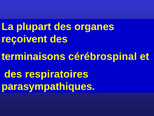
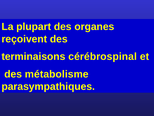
respiratoires: respiratoires -> métabolisme (57, 74)
